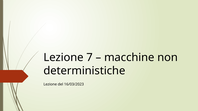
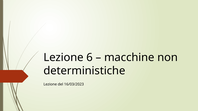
7: 7 -> 6 (90, 58)
